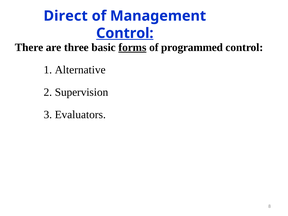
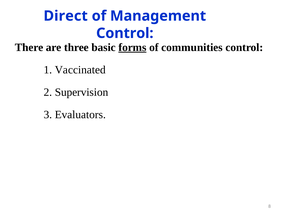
Control underline: present -> none (125, 33)
programmed: programmed -> communities (192, 47)
Alternative: Alternative -> Vaccinated (80, 70)
